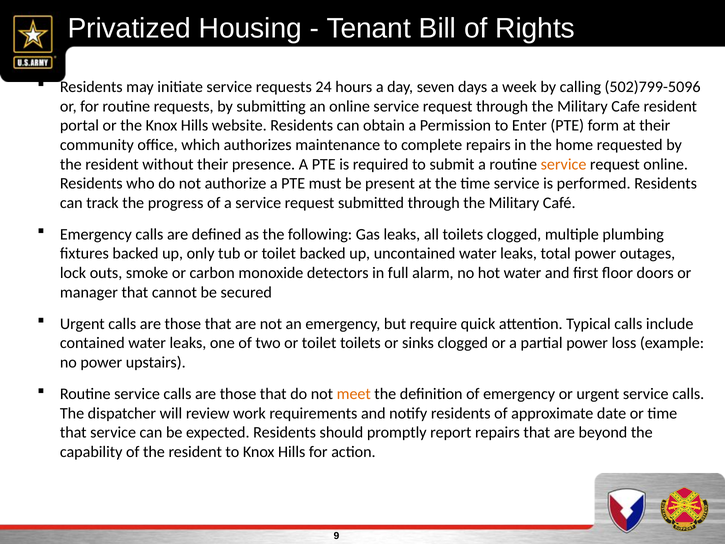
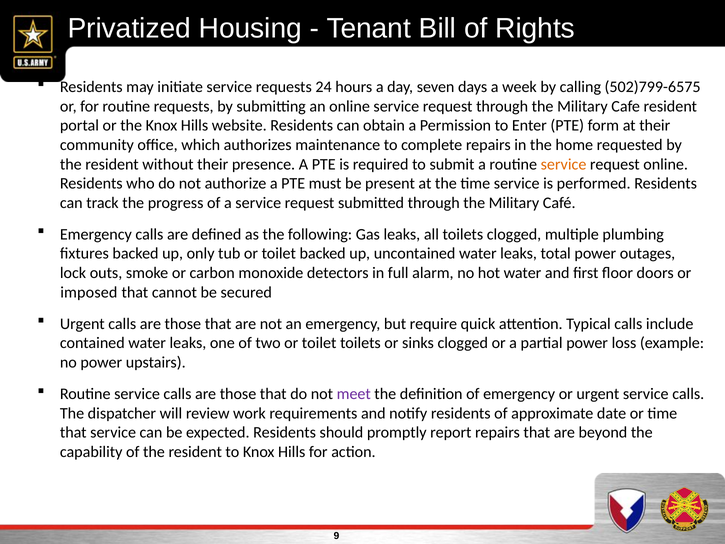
502)799-5096: 502)799-5096 -> 502)799-6575 (653, 87)
manager: manager -> imposed (89, 292)
meet colour: orange -> purple (354, 394)
